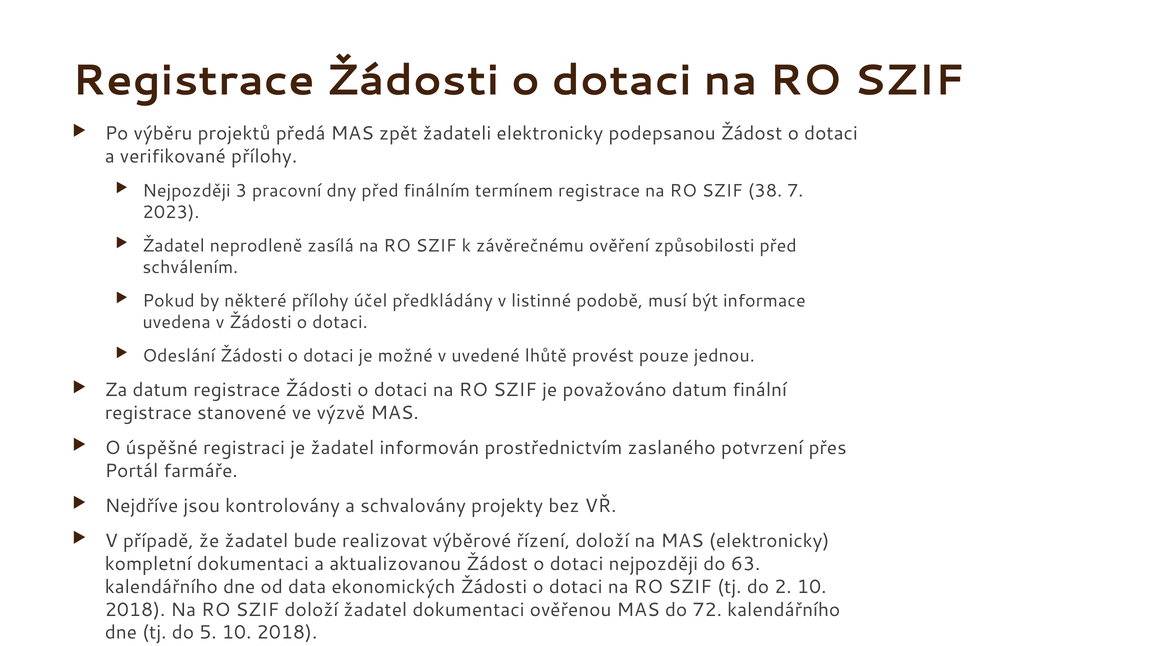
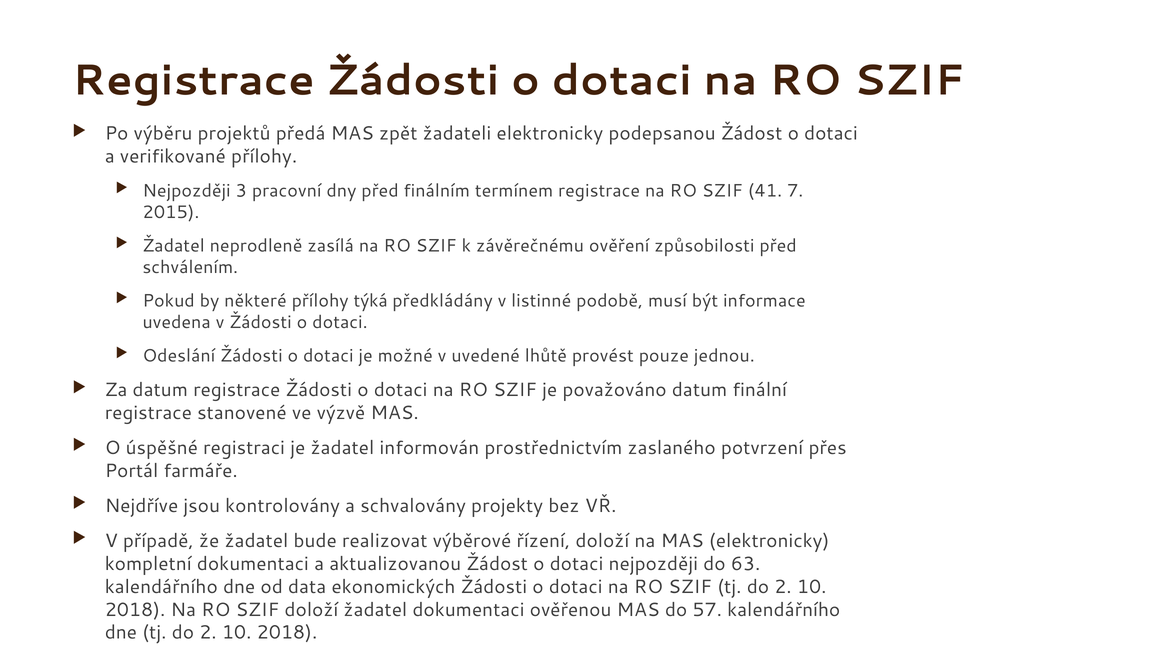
38: 38 -> 41 (765, 191)
2023: 2023 -> 2015 (171, 212)
účel: účel -> týká (371, 301)
72: 72 -> 57 (707, 610)
dne tj do 5: 5 -> 2 (208, 633)
